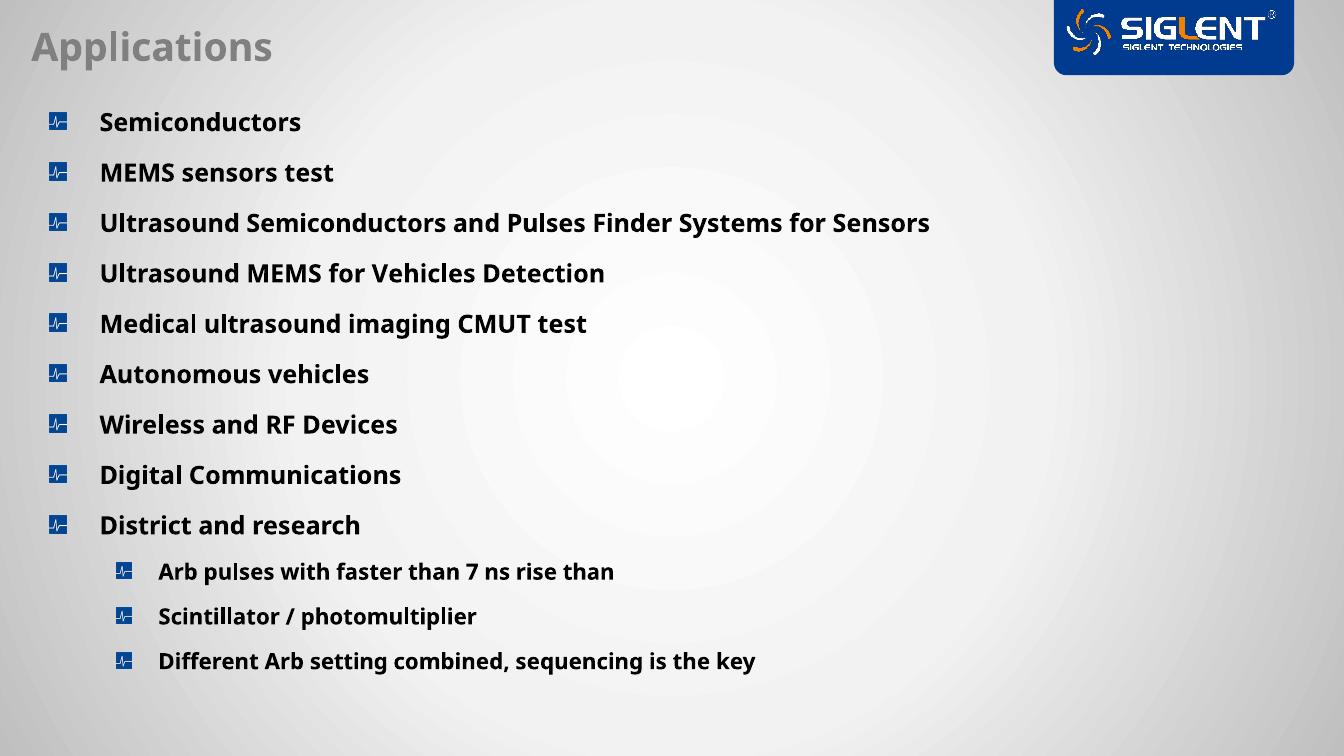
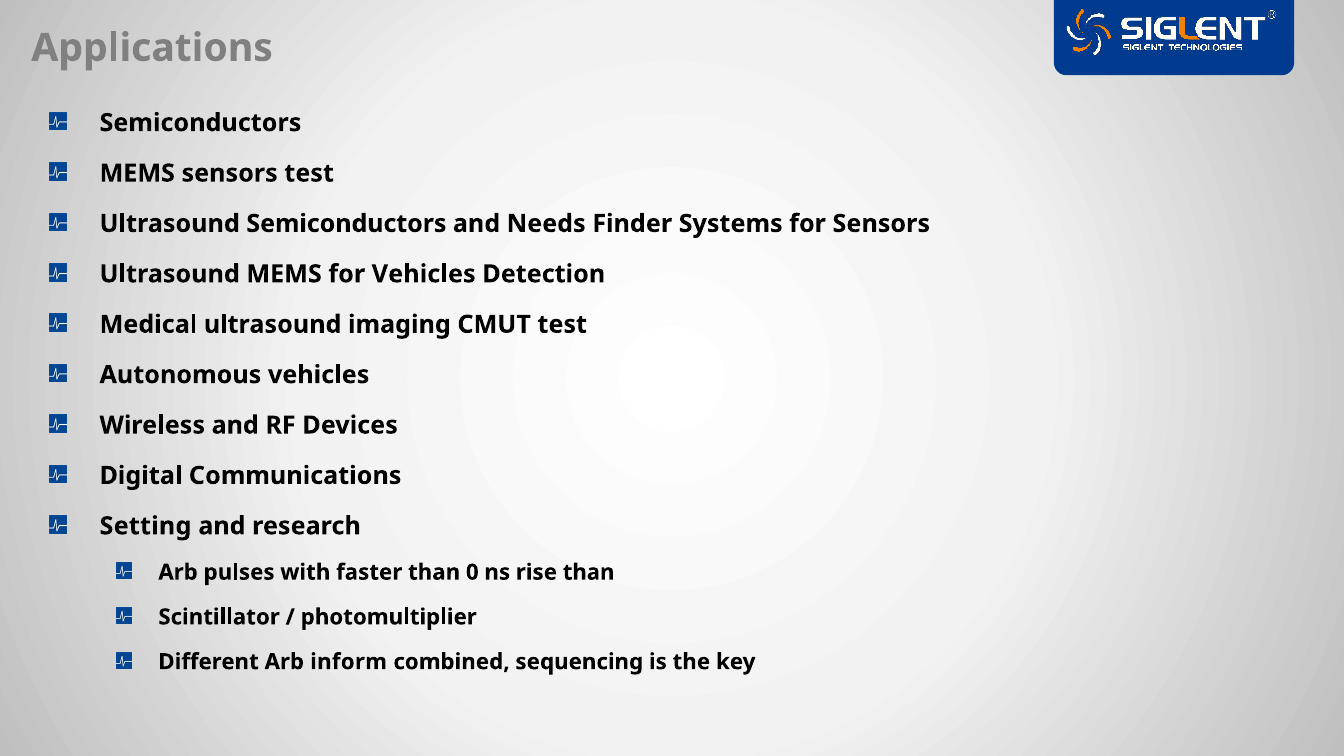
and Pulses: Pulses -> Needs (546, 224)
District: District -> Setting (145, 526)
7: 7 -> 0 (472, 572)
setting: setting -> inform (349, 662)
